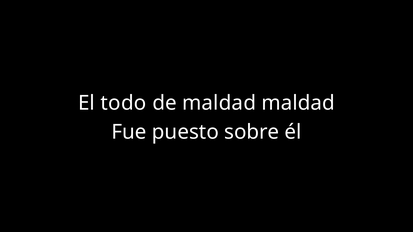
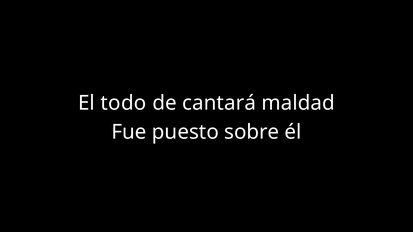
de maldad: maldad -> cantará (219, 103)
